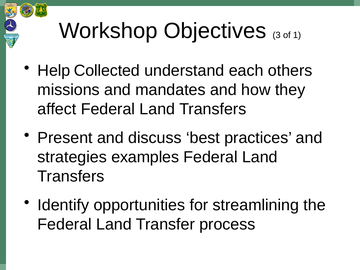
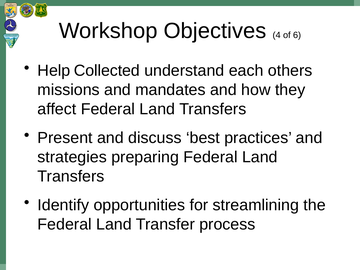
3: 3 -> 4 (277, 35)
1: 1 -> 6 (297, 35)
examples: examples -> preparing (145, 157)
